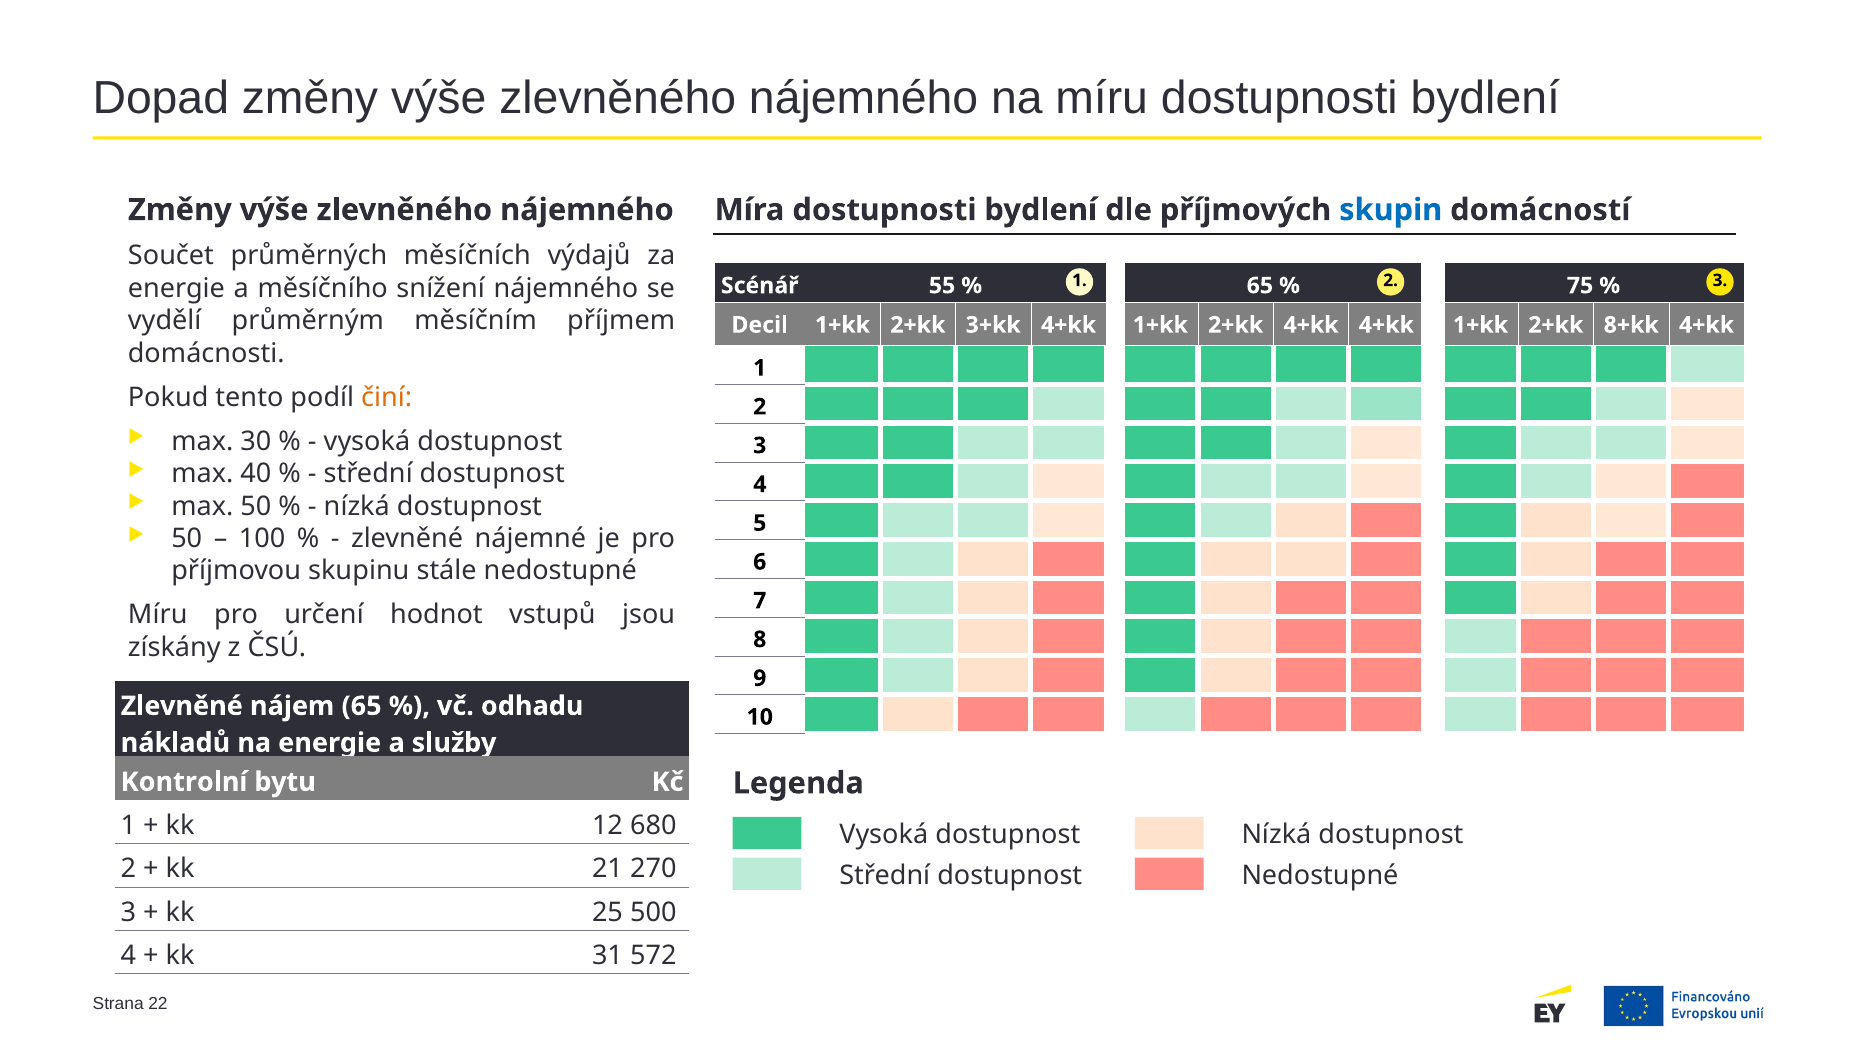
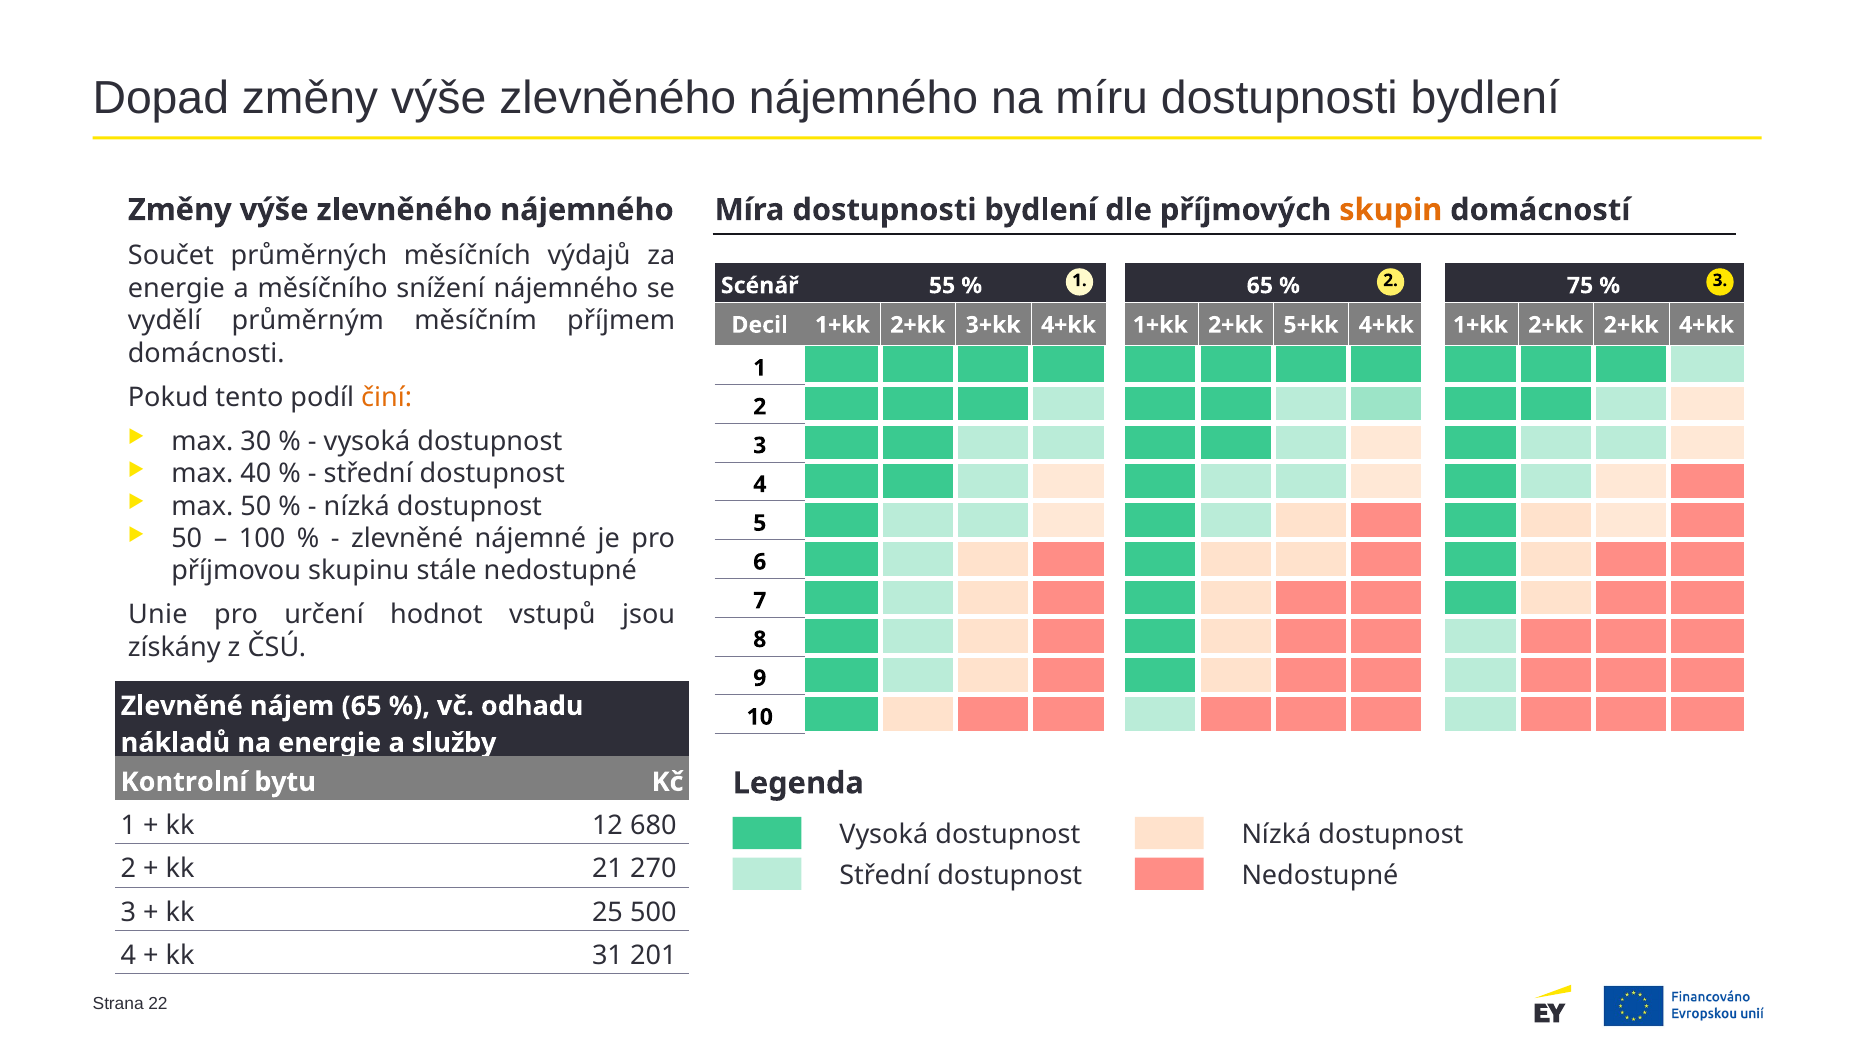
skupin colour: blue -> orange (1391, 210)
2+kk 4+kk: 4+kk -> 5+kk (1311, 325)
2+kk 8+kk: 8+kk -> 2+kk (1631, 325)
Míru: Míru -> Unie (158, 615)
572: 572 -> 201 (653, 956)
